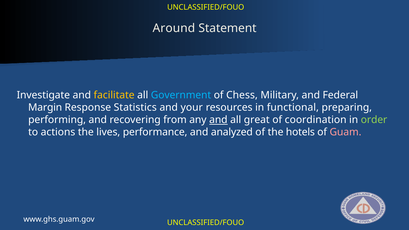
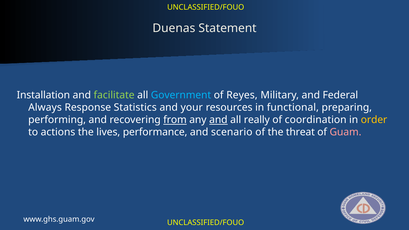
Around: Around -> Duenas (174, 28)
Investigate: Investigate -> Installation (43, 95)
facilitate colour: yellow -> light green (114, 95)
Chess: Chess -> Reyes (242, 95)
Margin: Margin -> Always (45, 108)
from underline: none -> present (175, 120)
great: great -> really (257, 120)
order colour: light green -> yellow (374, 120)
analyzed: analyzed -> scenario (232, 132)
hotels: hotels -> threat (300, 132)
